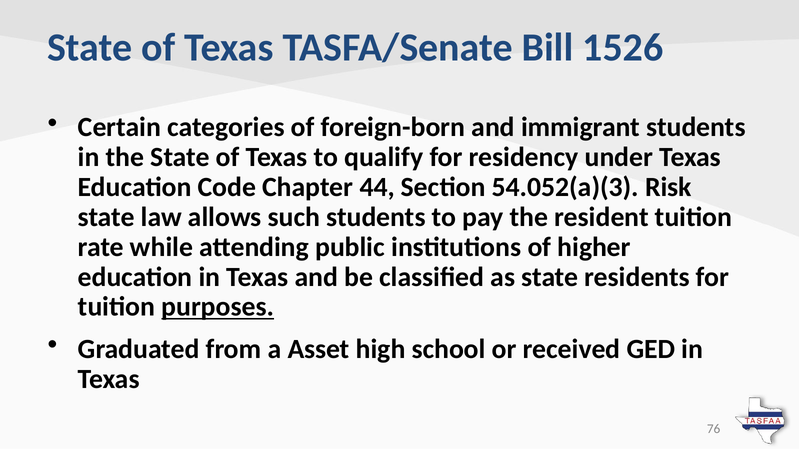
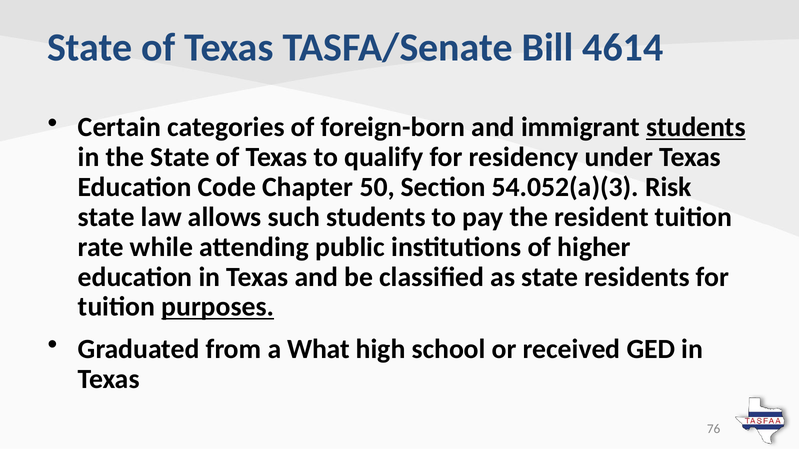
1526: 1526 -> 4614 (623, 48)
students underline: none -> present (696, 127)
44: 44 -> 50 (377, 187)
Asset: Asset -> What (319, 349)
